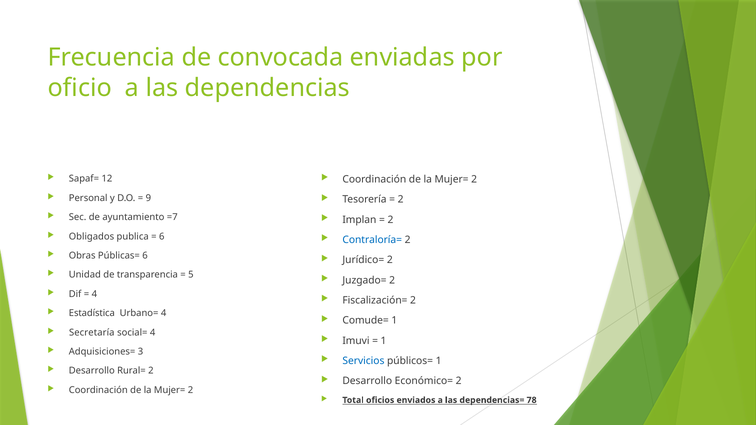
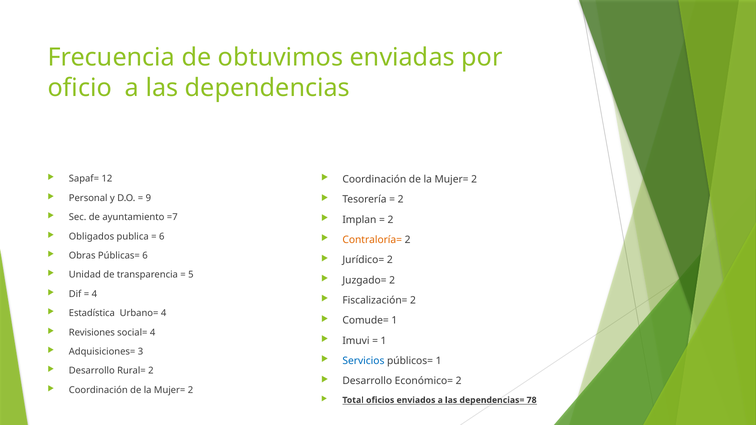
convocada: convocada -> obtuvimos (281, 58)
Contraloría= colour: blue -> orange (372, 240)
Secretaría: Secretaría -> Revisiones (92, 333)
